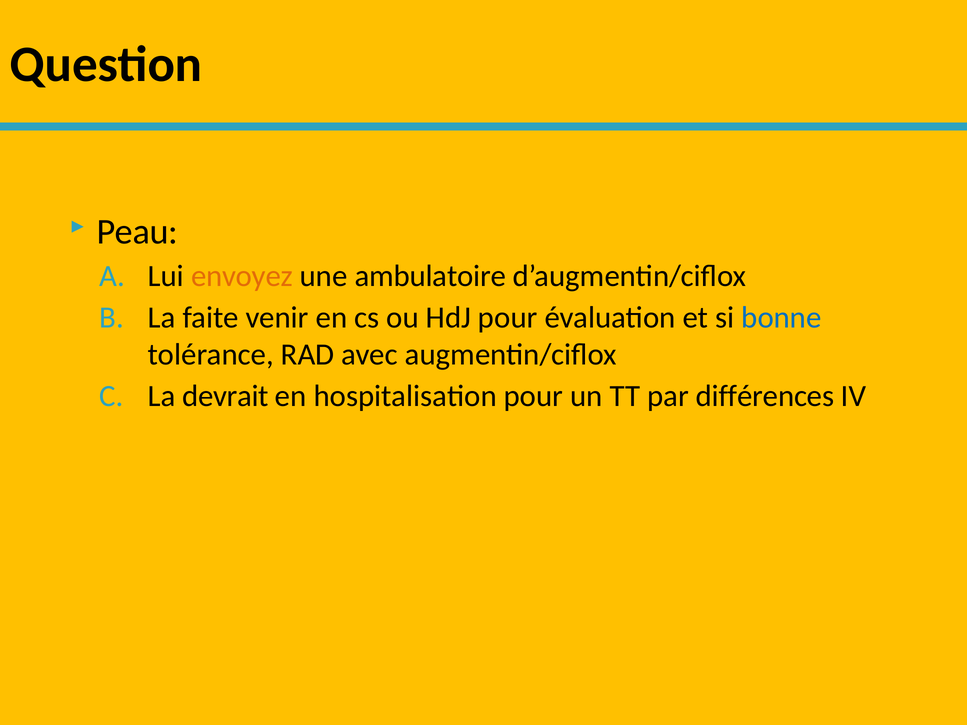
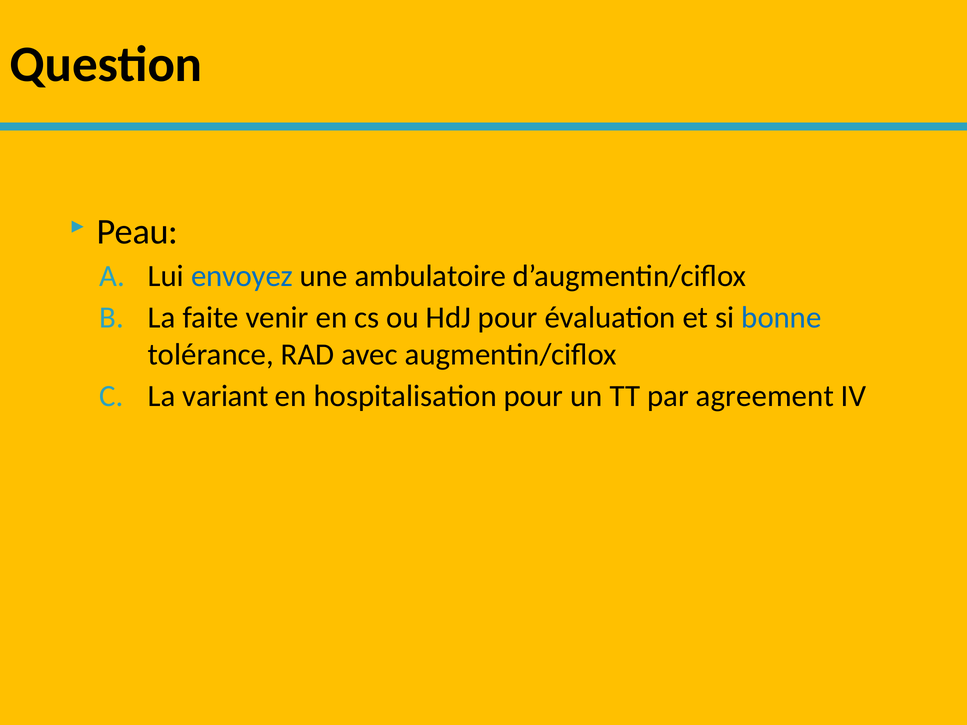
envoyez colour: orange -> blue (242, 276)
devrait: devrait -> variant (225, 396)
différences: différences -> agreement (765, 396)
